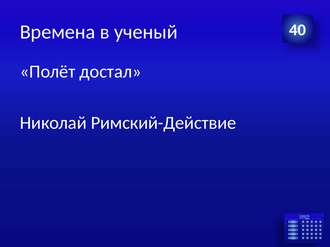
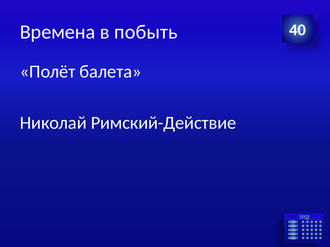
ученый: ученый -> побыть (146, 32)
достал: достал -> балета (110, 72)
